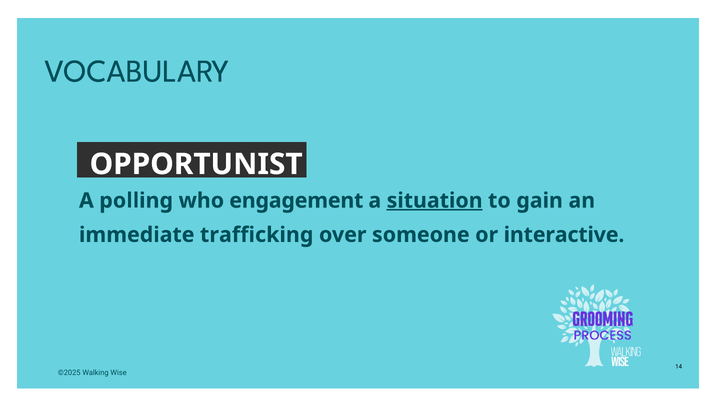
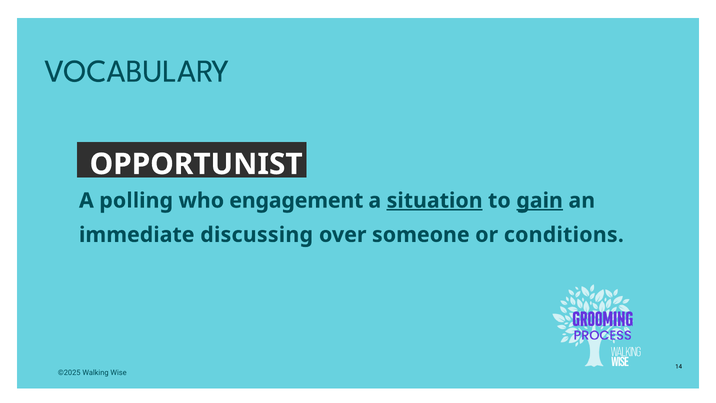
gain underline: none -> present (540, 200)
trafficking: trafficking -> discussing (257, 235)
interactive: interactive -> conditions (564, 235)
